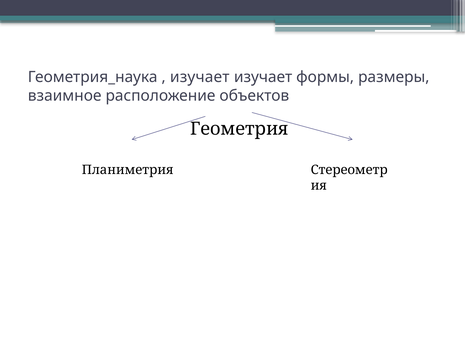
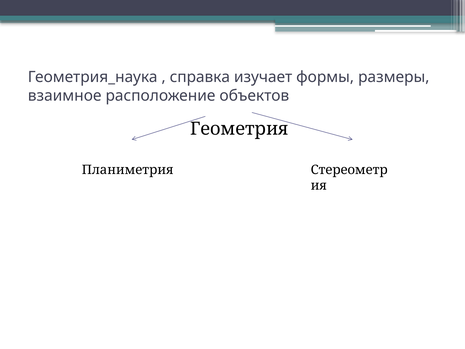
изучает: изучает -> справка (200, 77)
